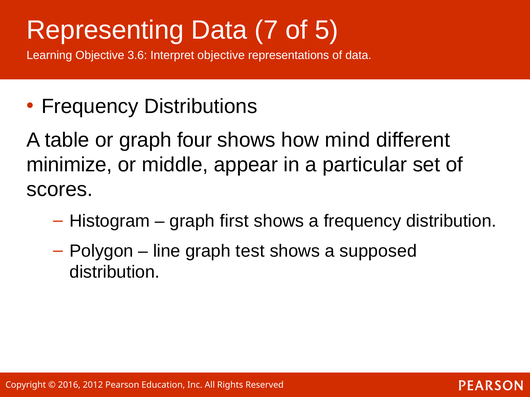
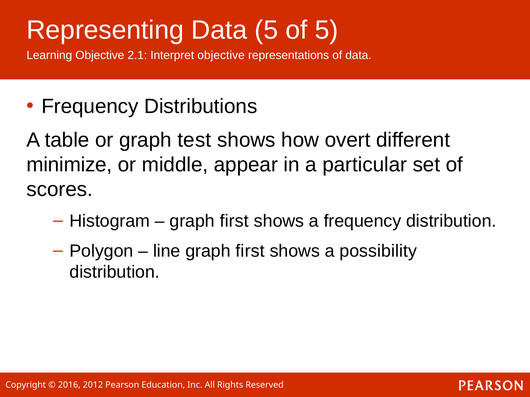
Data 7: 7 -> 5 (266, 30)
3.6: 3.6 -> 2.1 (137, 55)
four: four -> test (194, 140)
mind: mind -> overt (348, 140)
line graph test: test -> first (250, 251)
supposed: supposed -> possibility (378, 251)
